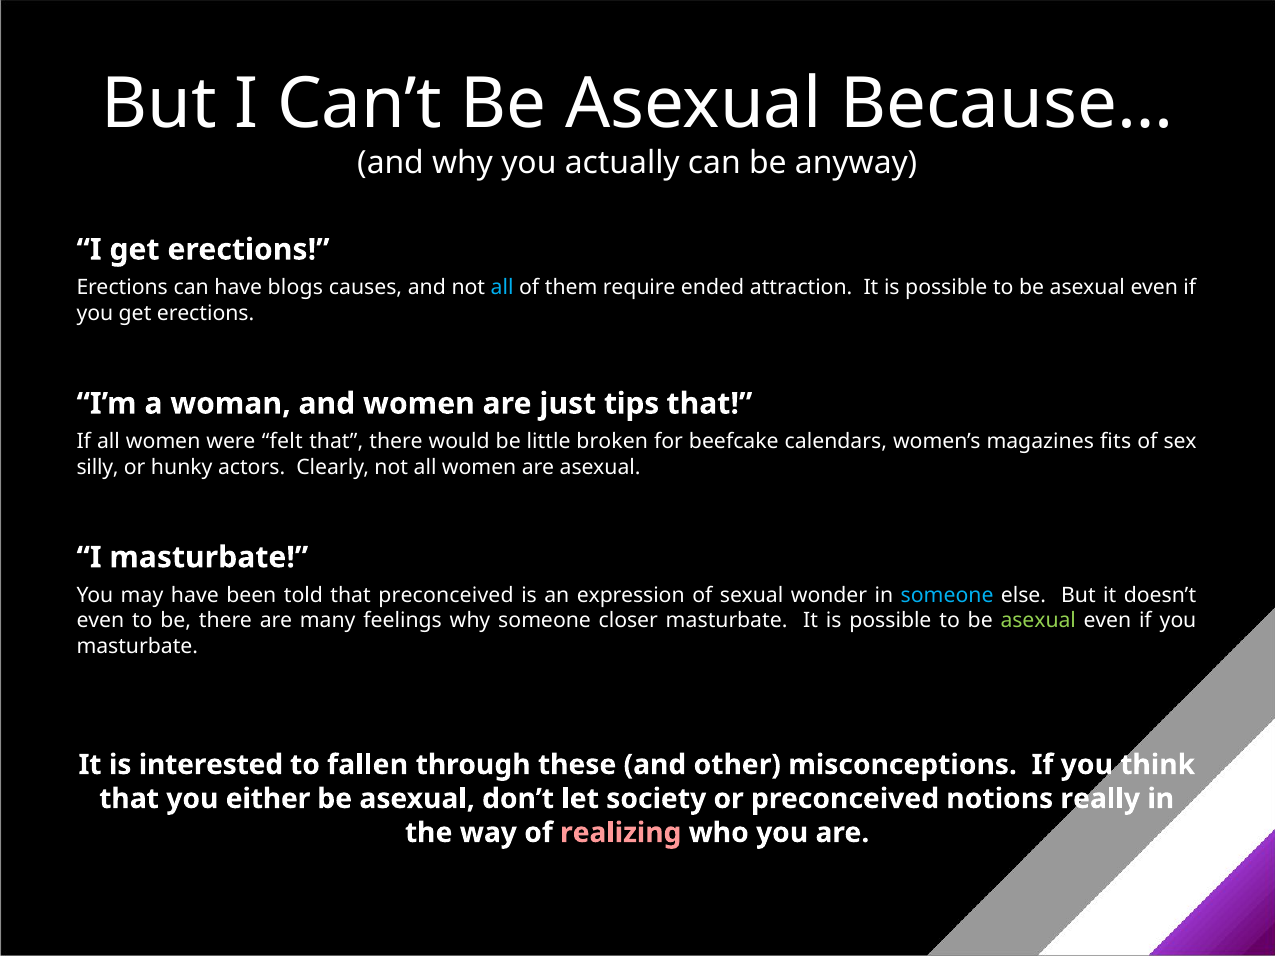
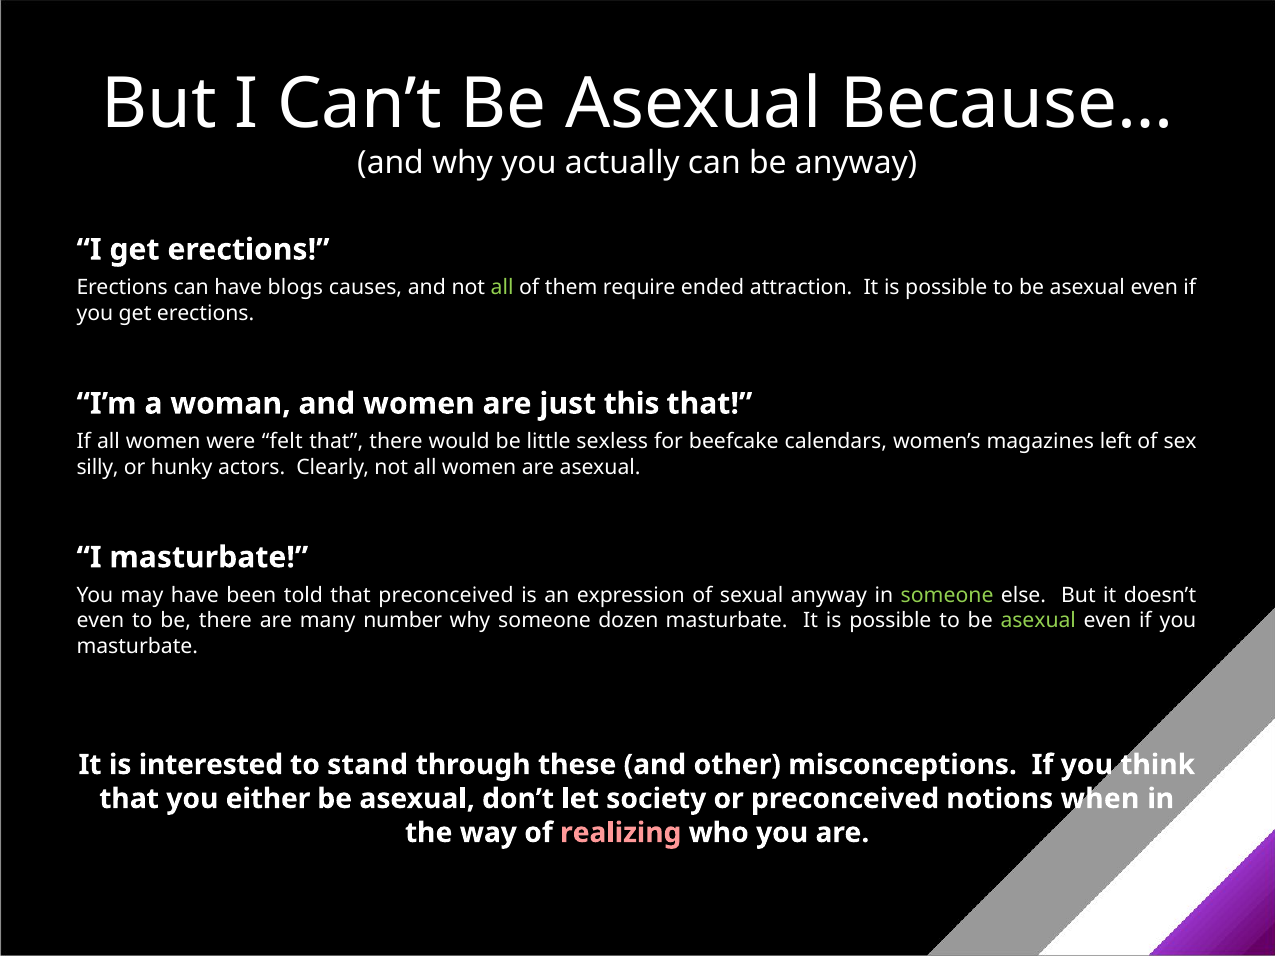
all colour: light blue -> light green (502, 288)
tips: tips -> this (632, 404)
broken: broken -> sexless (612, 442)
fits: fits -> left (1116, 442)
sexual wonder: wonder -> anyway (829, 596)
someone colour: light blue -> light green (947, 596)
feelings: feelings -> number (403, 621)
closer: closer -> dozen (628, 621)
fallen: fallen -> stand (368, 765)
really: really -> when (1100, 799)
